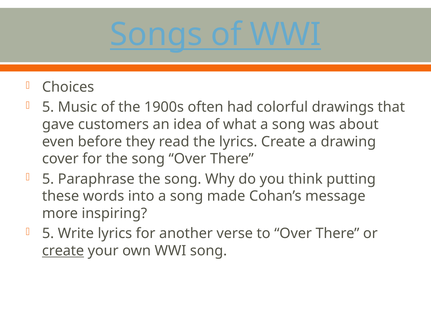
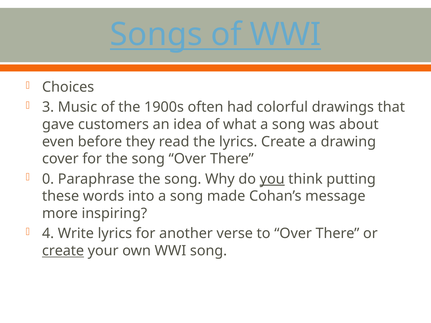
5: 5 -> 3 (48, 107)
5: 5 -> 0 (48, 179)
you underline: none -> present (272, 179)
5: 5 -> 4 (48, 234)
